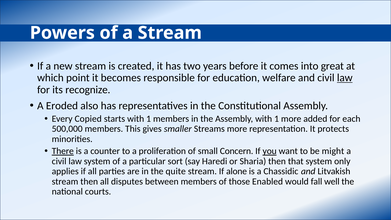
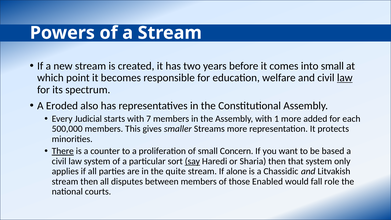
into great: great -> small (332, 66)
recognize: recognize -> spectrum (88, 90)
Copied: Copied -> Judicial (88, 119)
starts with 1: 1 -> 7 (149, 119)
you underline: present -> none (270, 151)
might: might -> based (333, 151)
say underline: none -> present (192, 161)
well: well -> role (332, 181)
